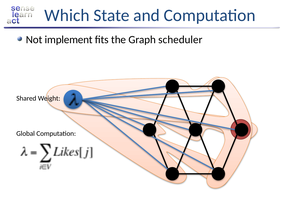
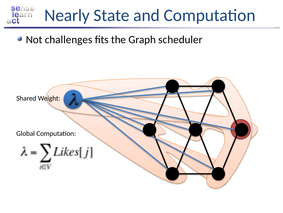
Which: Which -> Nearly (67, 15)
implement: implement -> challenges (69, 39)
